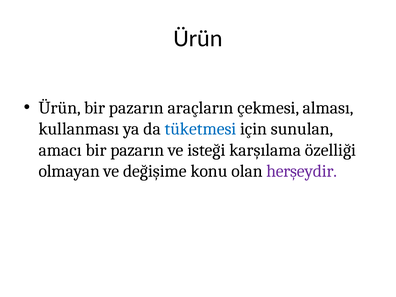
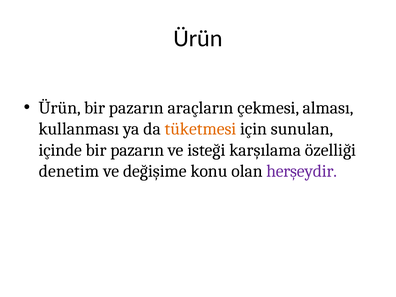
tüketmesi colour: blue -> orange (200, 129)
amacı: amacı -> içinde (60, 150)
olmayan: olmayan -> denetim (69, 171)
